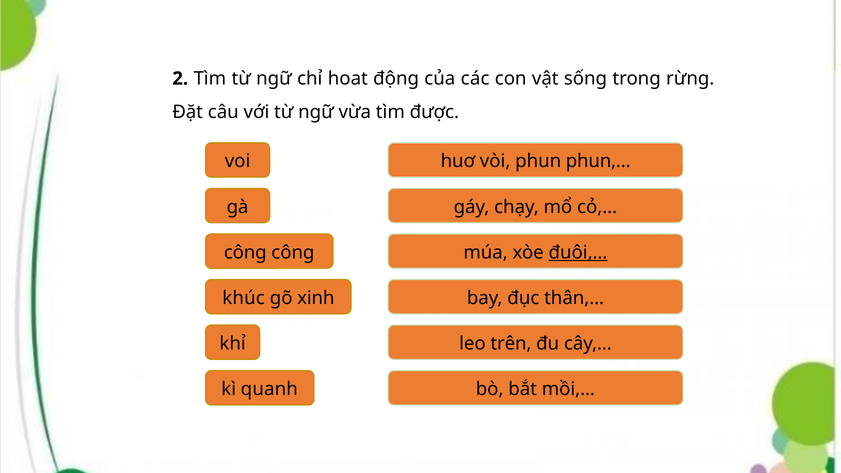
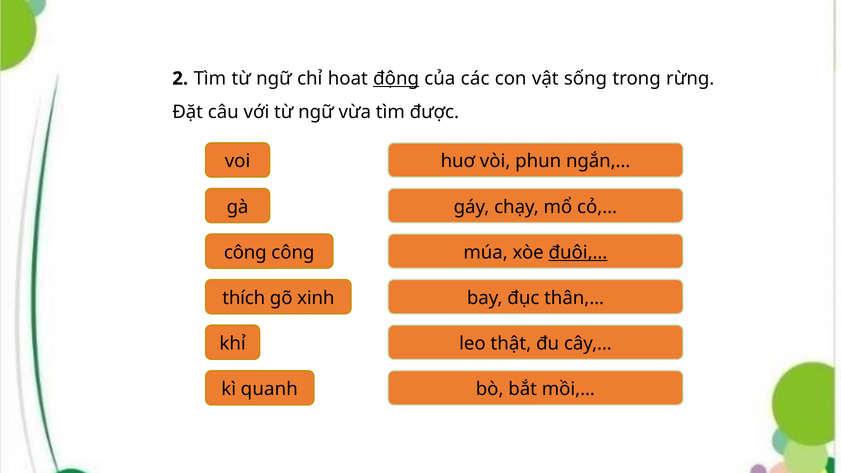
động underline: none -> present (396, 79)
phun,…: phun,… -> ngắn,… (598, 161)
khúc: khúc -> thích (244, 298)
trên: trên -> thật (511, 344)
